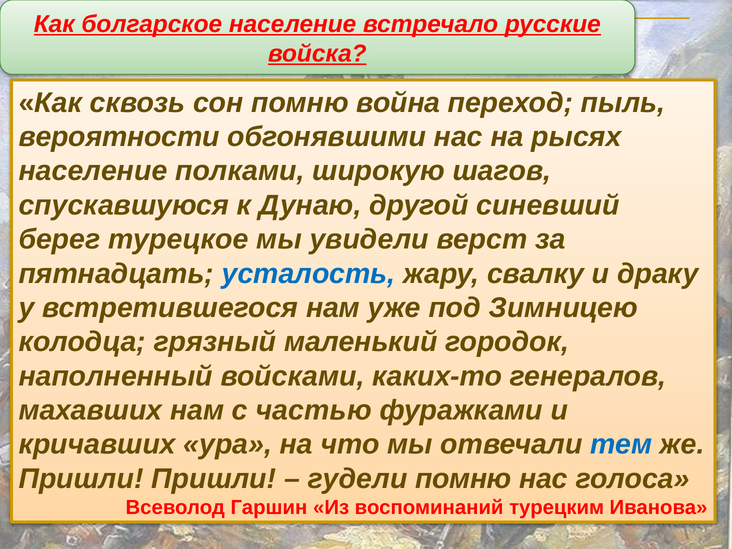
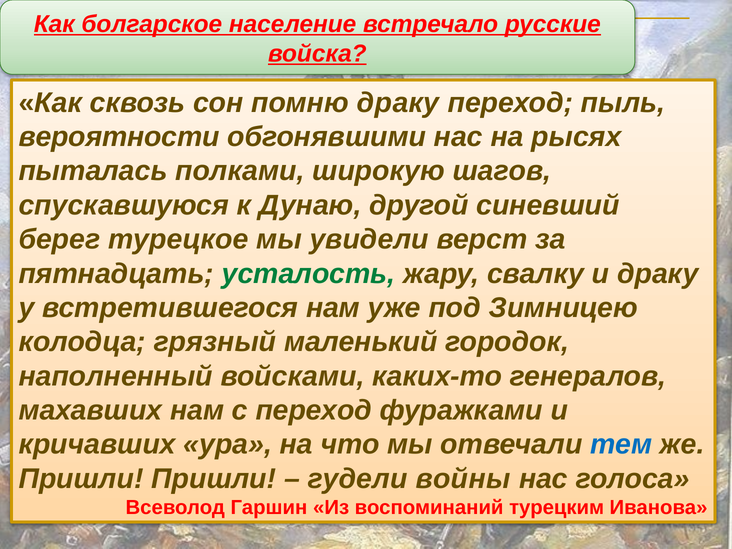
помню война: война -> драку (398, 103)
население: население -> пыталась (93, 171)
усталость colour: blue -> green (308, 274)
с частью: частью -> переход (314, 410)
гудели помню: помню -> войны (463, 479)
